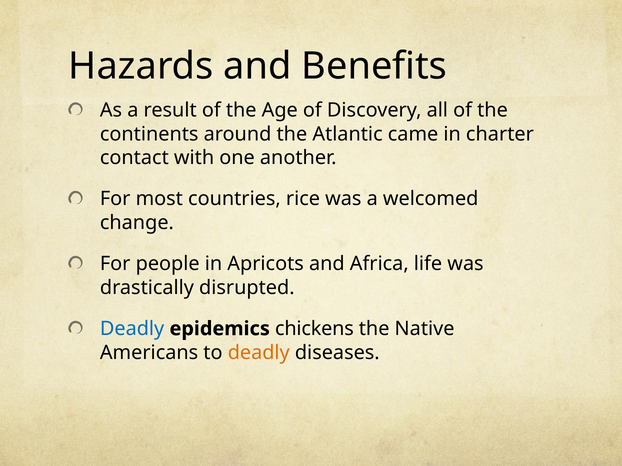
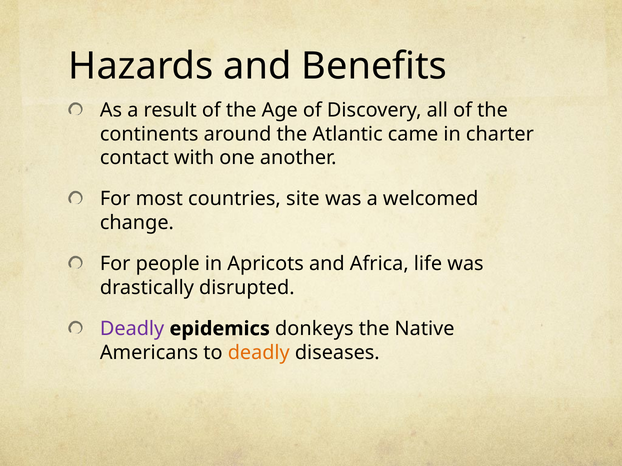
rice: rice -> site (303, 199)
Deadly colour: blue -> purple (132, 329)
chickens: chickens -> donkeys (314, 329)
